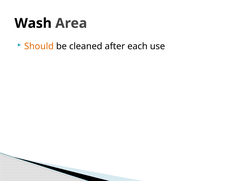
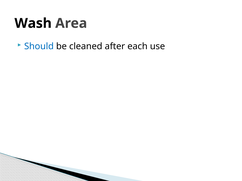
Should colour: orange -> blue (39, 46)
